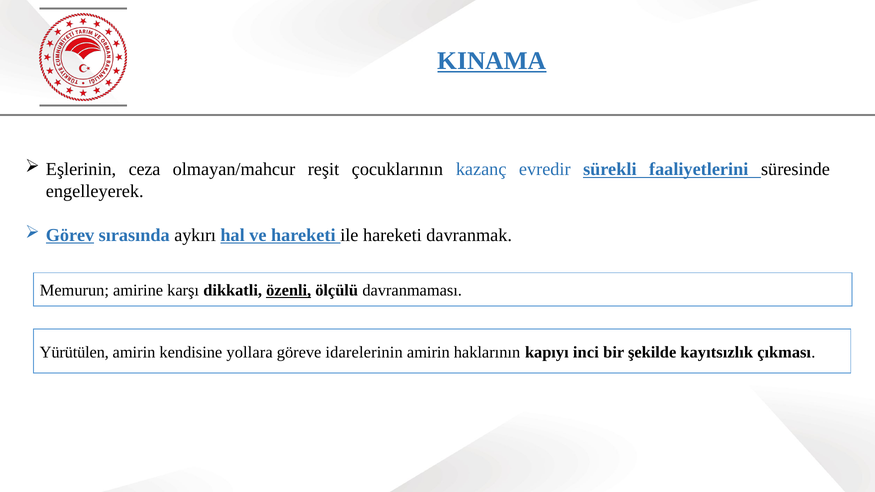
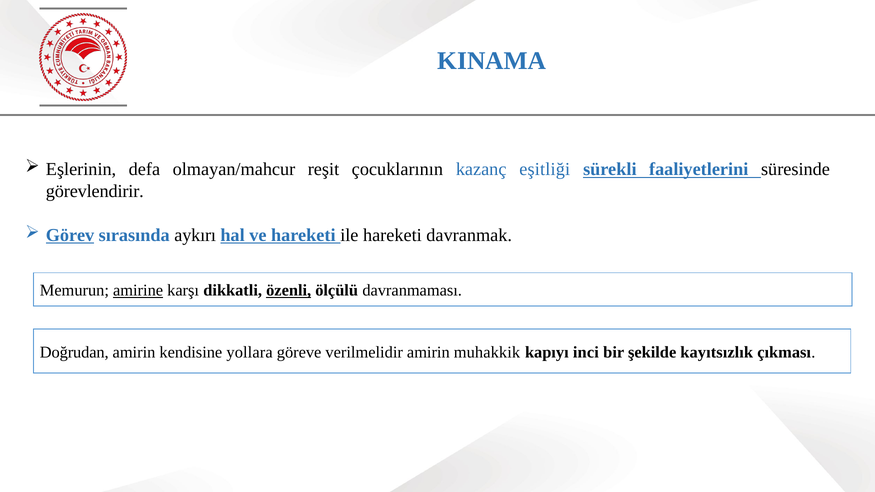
KINAMA underline: present -> none (492, 61)
ceza: ceza -> defa (144, 169)
evredir: evredir -> eşitliği (545, 169)
engelleyerek: engelleyerek -> görevlendirir (95, 191)
amirine underline: none -> present (138, 291)
Yürütülen: Yürütülen -> Doğrudan (74, 352)
idarelerinin: idarelerinin -> verilmelidir (364, 352)
haklarının: haklarının -> muhakkik (487, 352)
